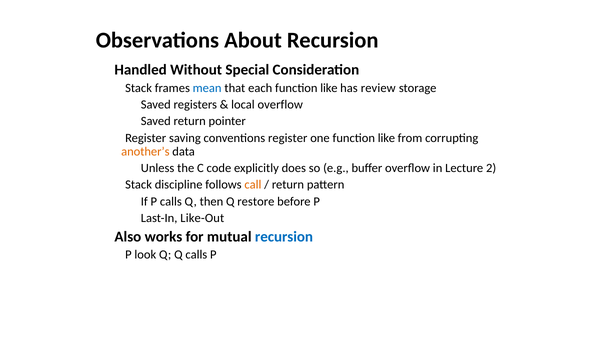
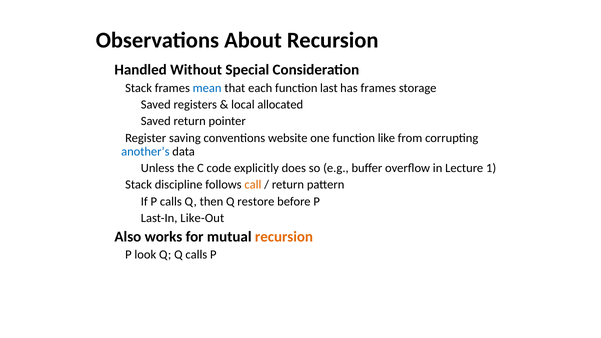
each function like: like -> last (329, 88)
has review: review -> frames (378, 88)
local overflow: overflow -> allocated (280, 105)
register: register -> website (288, 138)
another’s colour: orange -> blue (145, 151)
2: 2 -> 1 (491, 168)
recursion colour: blue -> orange (284, 237)
